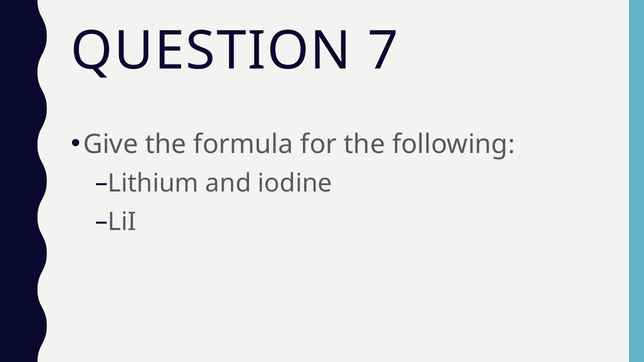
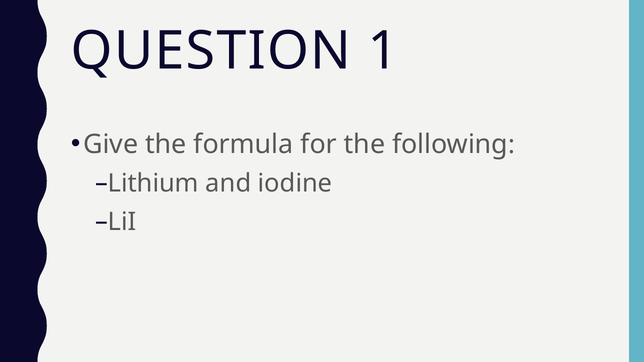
7: 7 -> 1 (383, 51)
